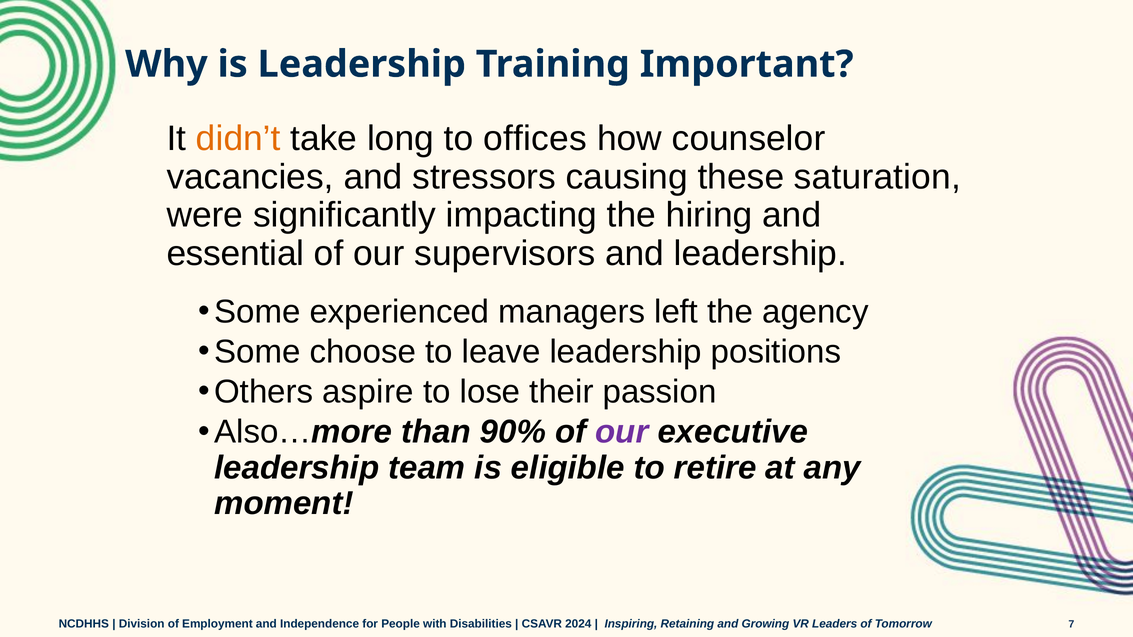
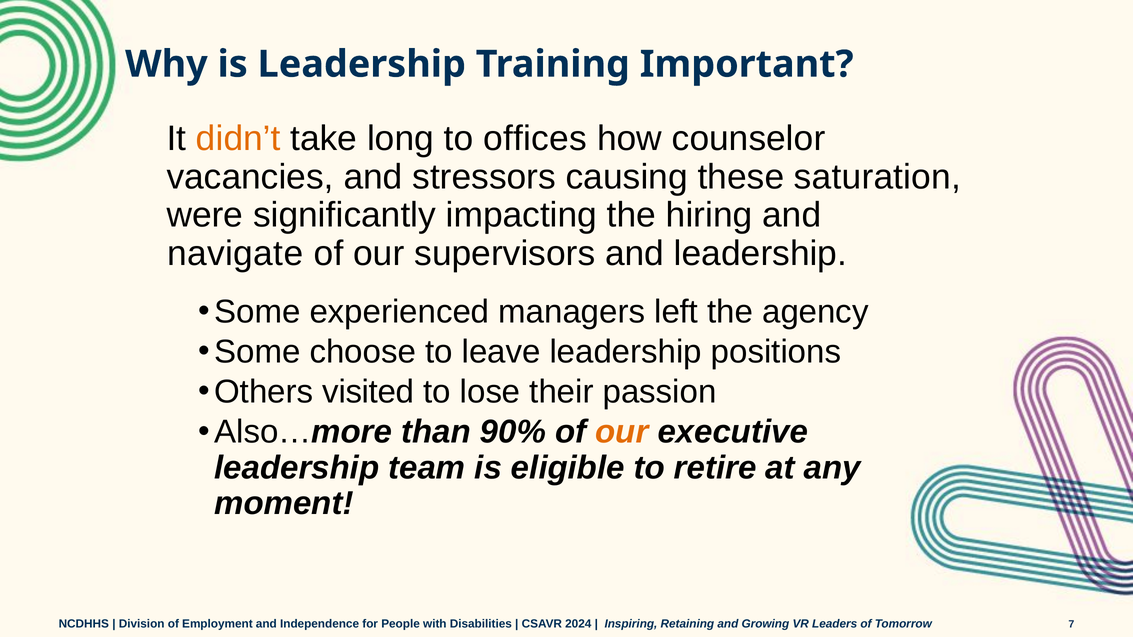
essential: essential -> navigate (235, 254)
aspire: aspire -> visited (368, 392)
our colour: purple -> orange (622, 432)
